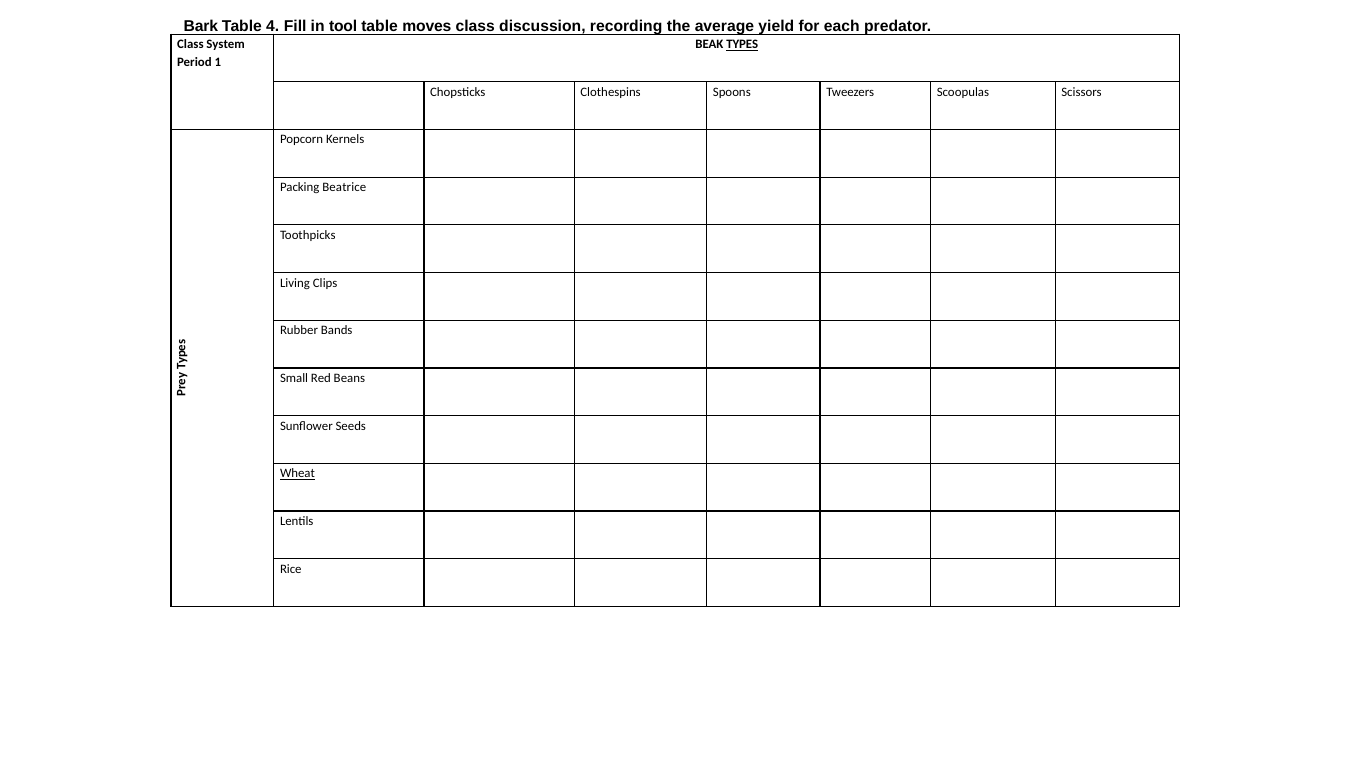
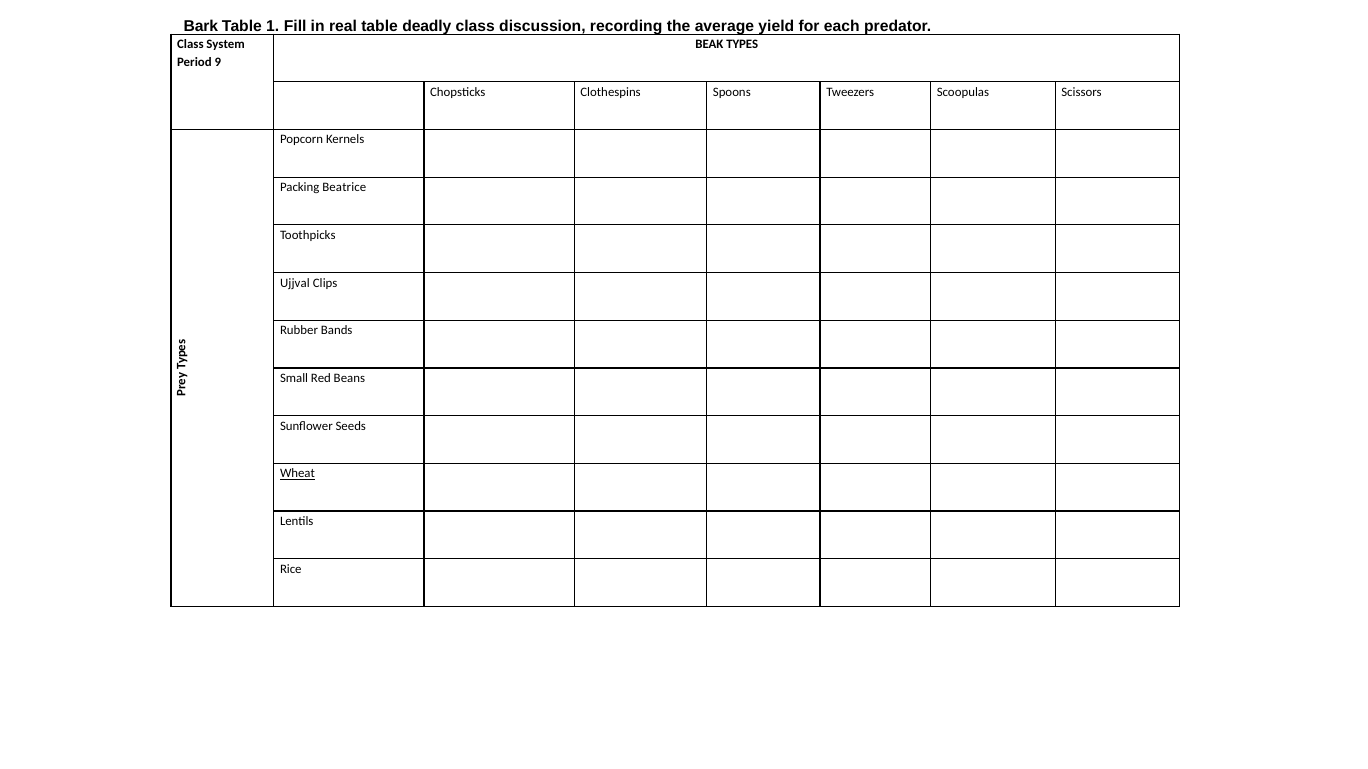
4: 4 -> 1 (273, 27)
tool: tool -> real (343, 27)
moves: moves -> deadly (427, 27)
TYPES underline: present -> none (742, 44)
1: 1 -> 9 (218, 62)
Living: Living -> Ujjval (295, 283)
